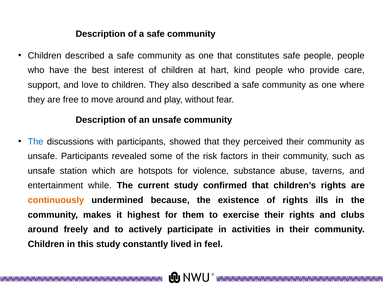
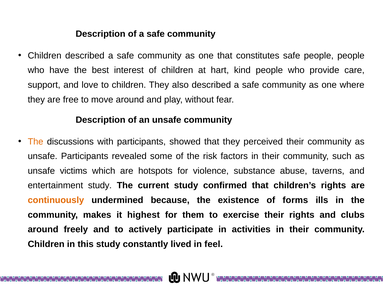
The colour: blue -> orange (36, 142)
station: station -> victims (74, 171)
entertainment while: while -> study (100, 186)
of rights: rights -> forms (295, 200)
